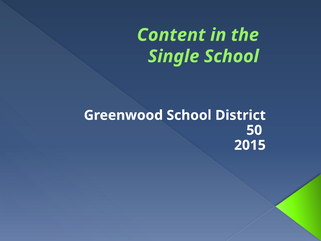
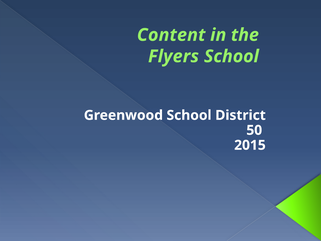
Single: Single -> Flyers (174, 56)
